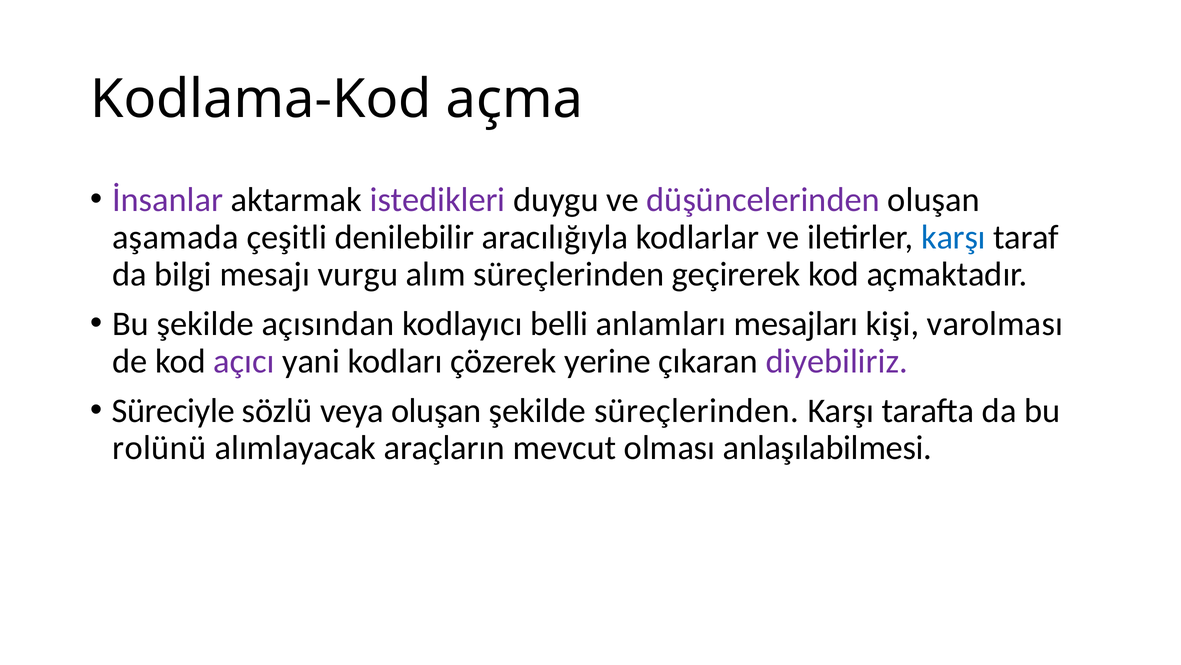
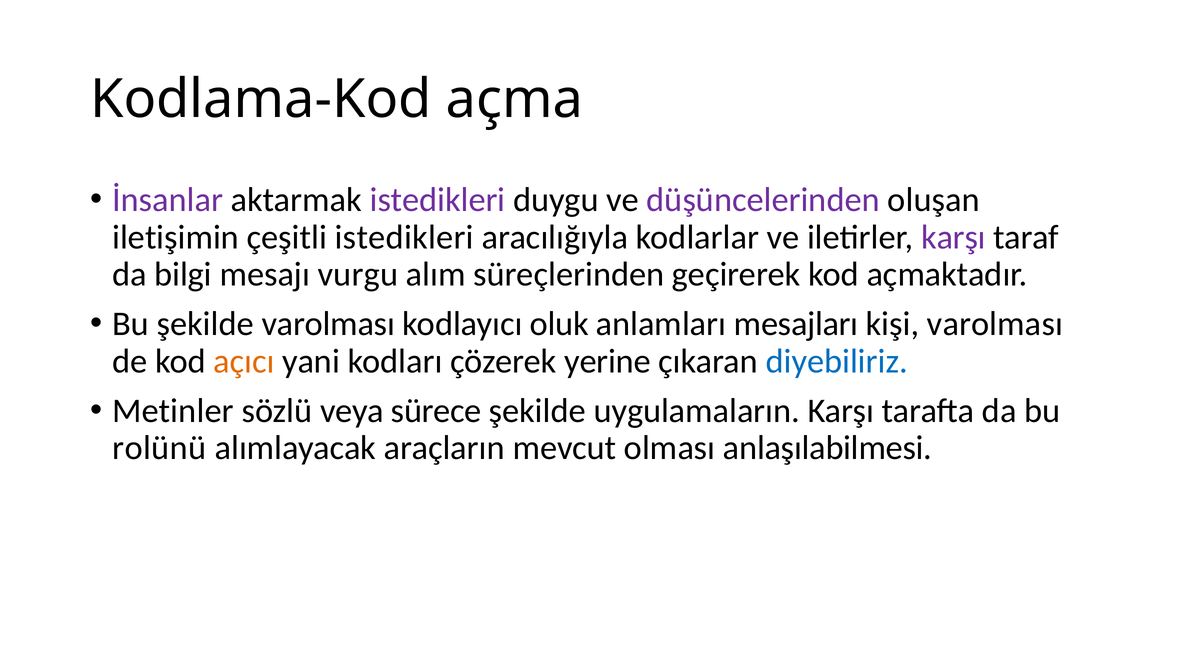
aşamada: aşamada -> iletişimin (176, 237)
çeşitli denilebilir: denilebilir -> istedikleri (404, 237)
karşı colour: blue -> purple (954, 237)
şekilde açısından: açısından -> varolması (328, 324)
belli: belli -> oluk (559, 324)
açıcı colour: purple -> orange (244, 361)
diyebiliriz colour: purple -> blue (837, 361)
Süreciyle: Süreciyle -> Metinler (173, 410)
veya oluşan: oluşan -> sürece (436, 410)
şekilde süreçlerinden: süreçlerinden -> uygulamaların (697, 410)
